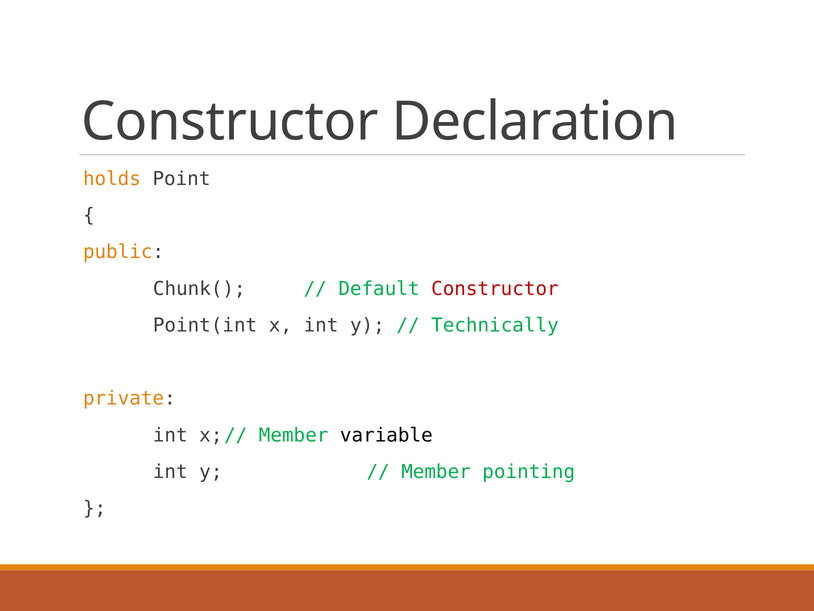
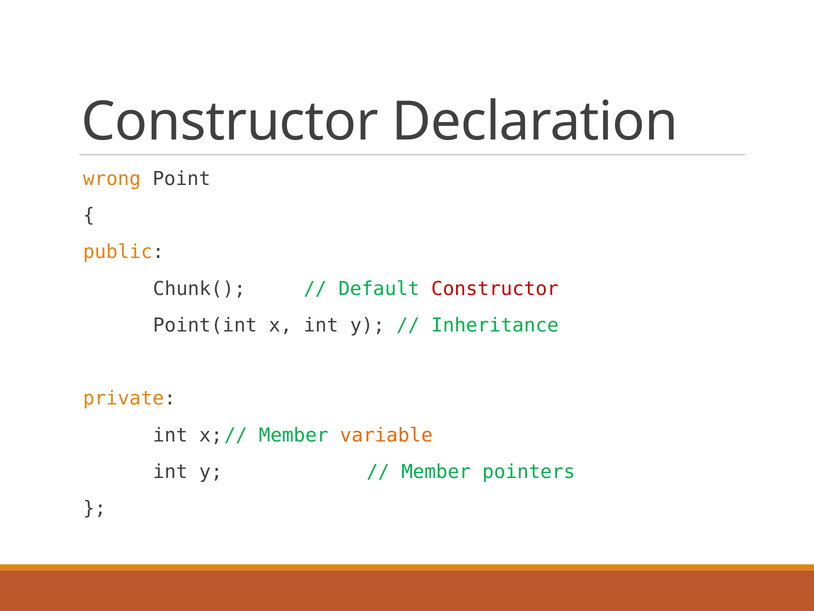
holds: holds -> wrong (112, 179)
Technically: Technically -> Inheritance (495, 325)
variable colour: black -> orange (386, 435)
pointing: pointing -> pointers (529, 471)
